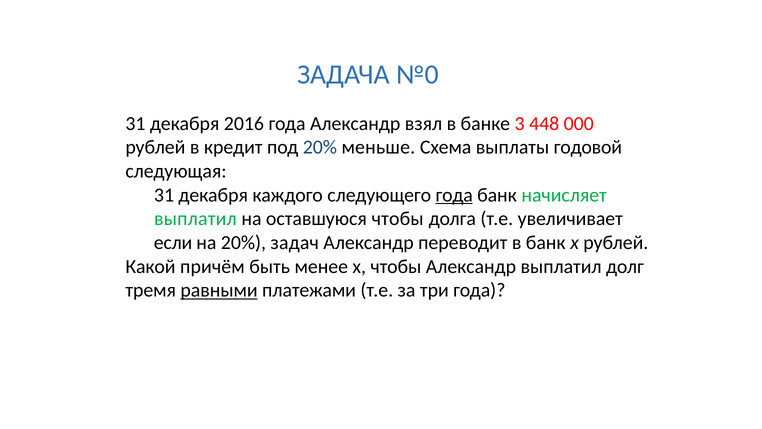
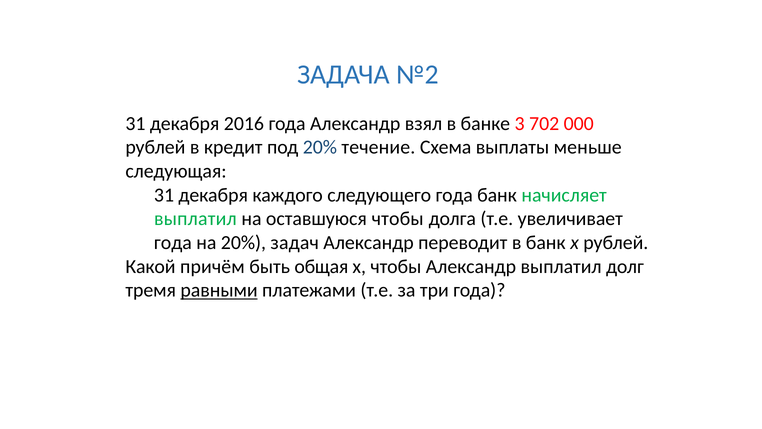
№0: №0 -> №2 (417, 74)
448: 448 -> 702 (544, 124)
меньше: меньше -> течение (378, 147)
годовой: годовой -> меньше (588, 147)
года underline: present -> none (454, 195)
если: если -> года (173, 243)
менее: менее -> общая (321, 266)
